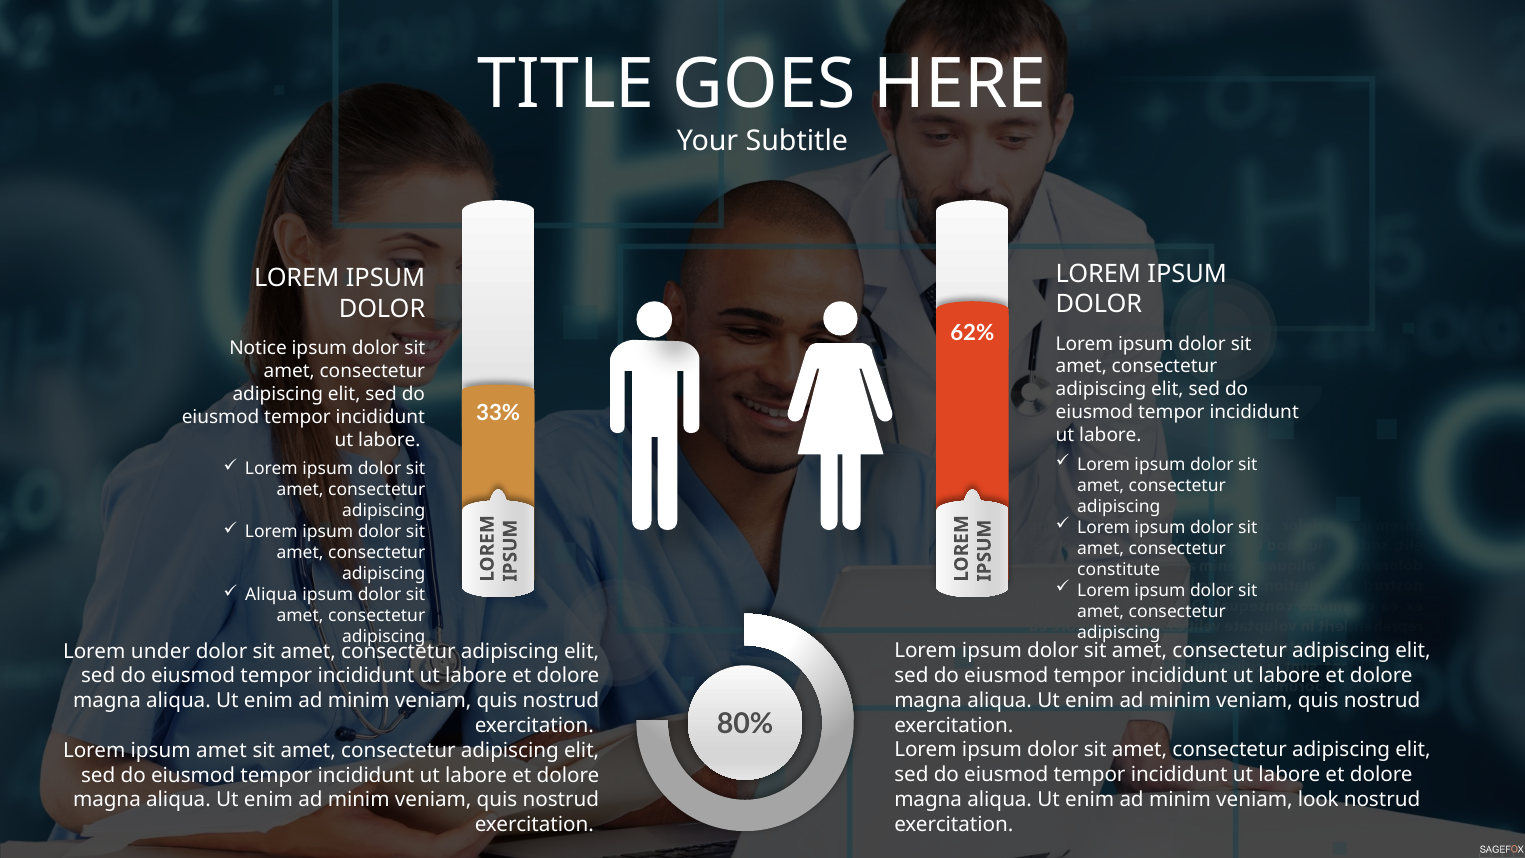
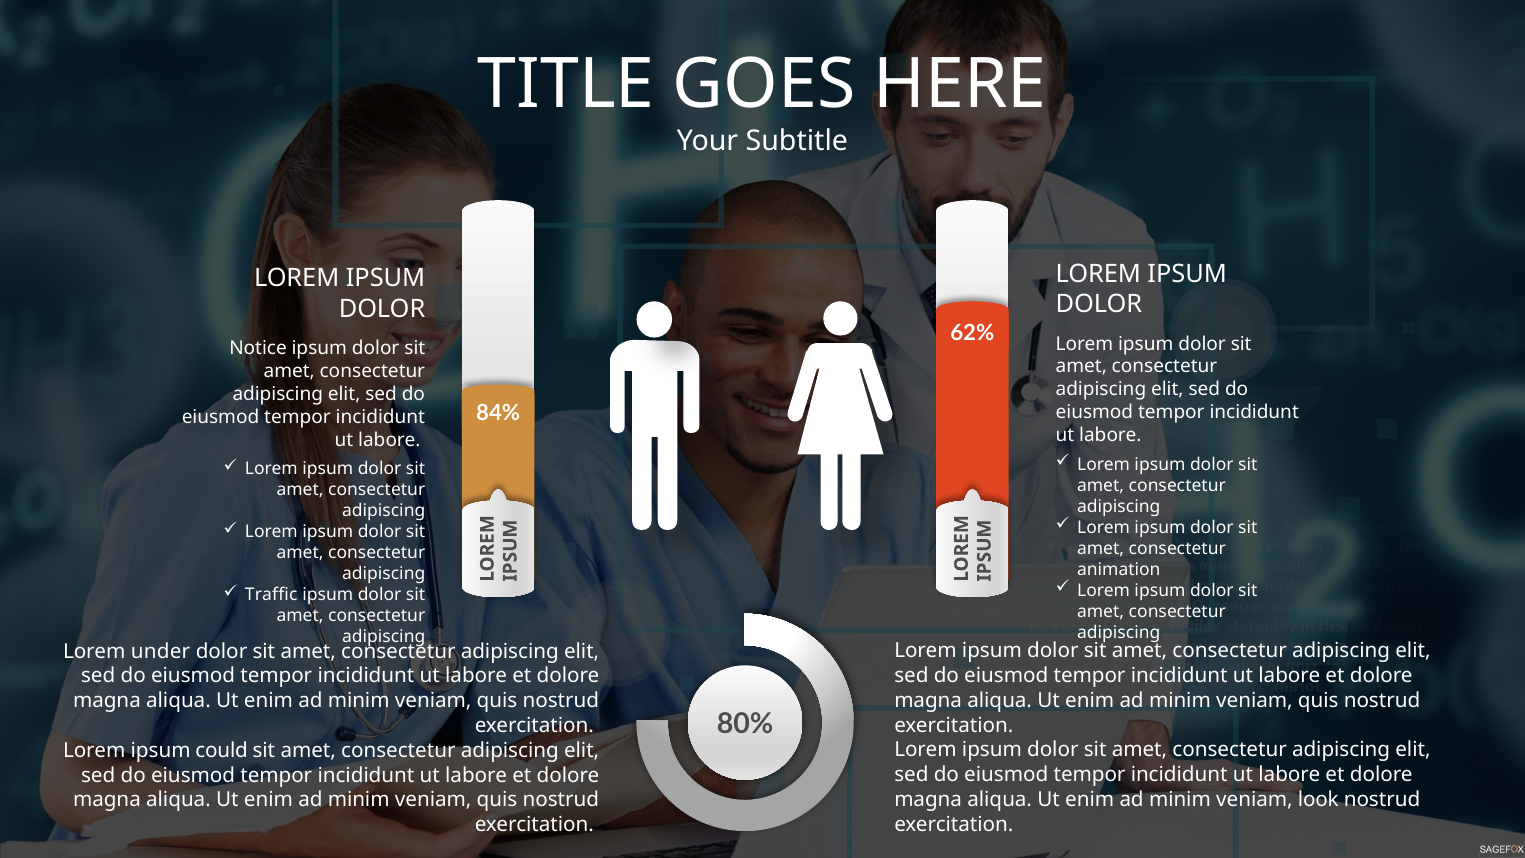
33%: 33% -> 84% (498, 413)
constitute: constitute -> animation (1119, 570)
Aliqua: Aliqua -> Traffic (271, 595)
ipsum amet: amet -> could (222, 750)
